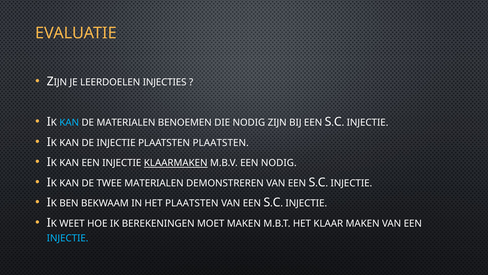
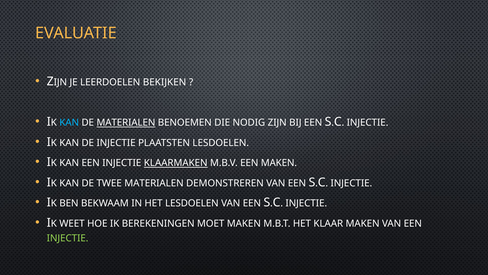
INJECTIES: INJECTIES -> BEKIJKEN (165, 82)
MATERIALEN underline: none -> present (126, 122)
PLAATSTEN PLAATSTEN: PLAATSTEN -> LESDOELEN (221, 143)
EEN NODIG: NODIG -> MAKEN (279, 163)
HET PLAATSTEN: PLAATSTEN -> LESDOELEN (192, 203)
INJECTIE colour: light blue -> light green (68, 238)
